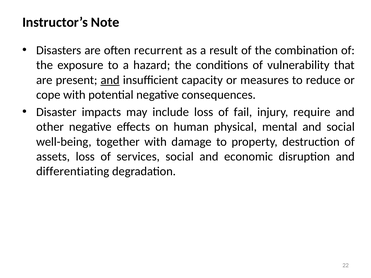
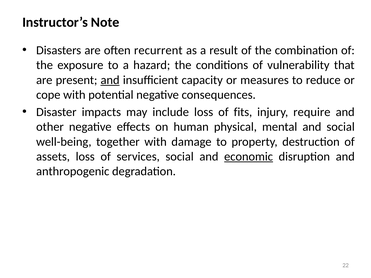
fail: fail -> fits (243, 112)
economic underline: none -> present (249, 157)
differentiating: differentiating -> anthropogenic (73, 172)
